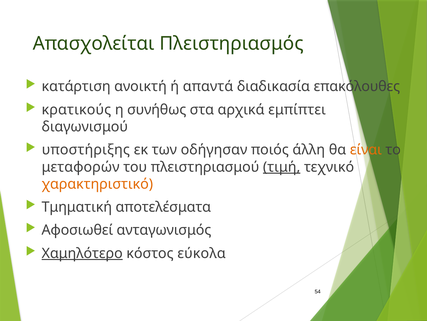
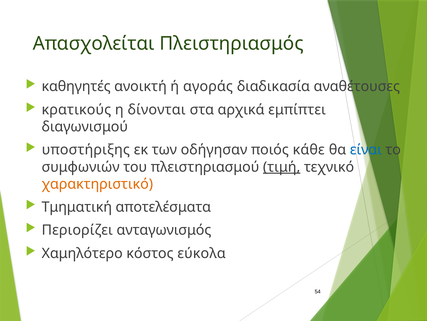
κατάρτιση: κατάρτιση -> καθηγητές (76, 86)
απαντά: απαντά -> αγοράς (208, 86)
επακόλουθες: επακόλουθες -> αναθέτουσες (357, 86)
συνήθως: συνήθως -> δίνονται (157, 109)
άλλη: άλλη -> κάθε (309, 150)
είναι colour: orange -> blue (366, 150)
μεταφορών: μεταφορών -> συμφωνιών (81, 167)
Αφοσιωθεί: Αφοσιωθεί -> Περιορίζει (77, 230)
Χαμηλότερο underline: present -> none (82, 253)
